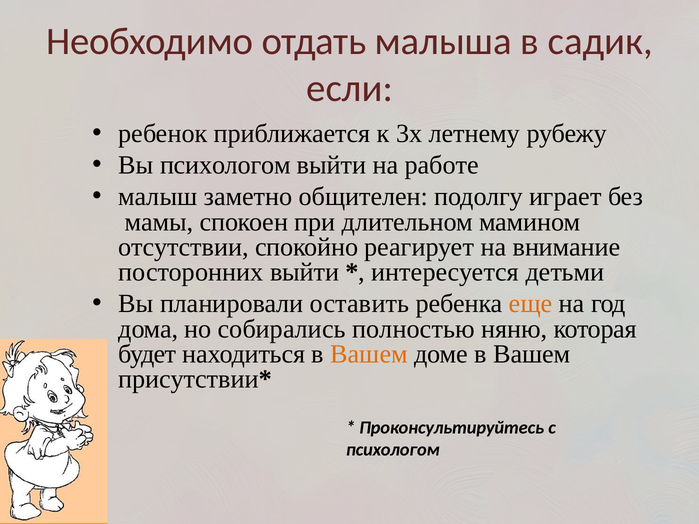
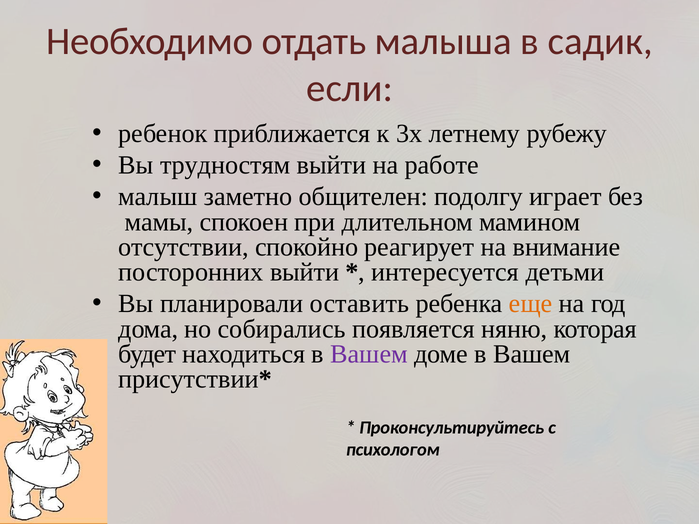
Вы психологом: психологом -> трудностям (225, 165)
полностью: полностью -> появляется (414, 329)
Вашем colour: orange -> purple (369, 354)
